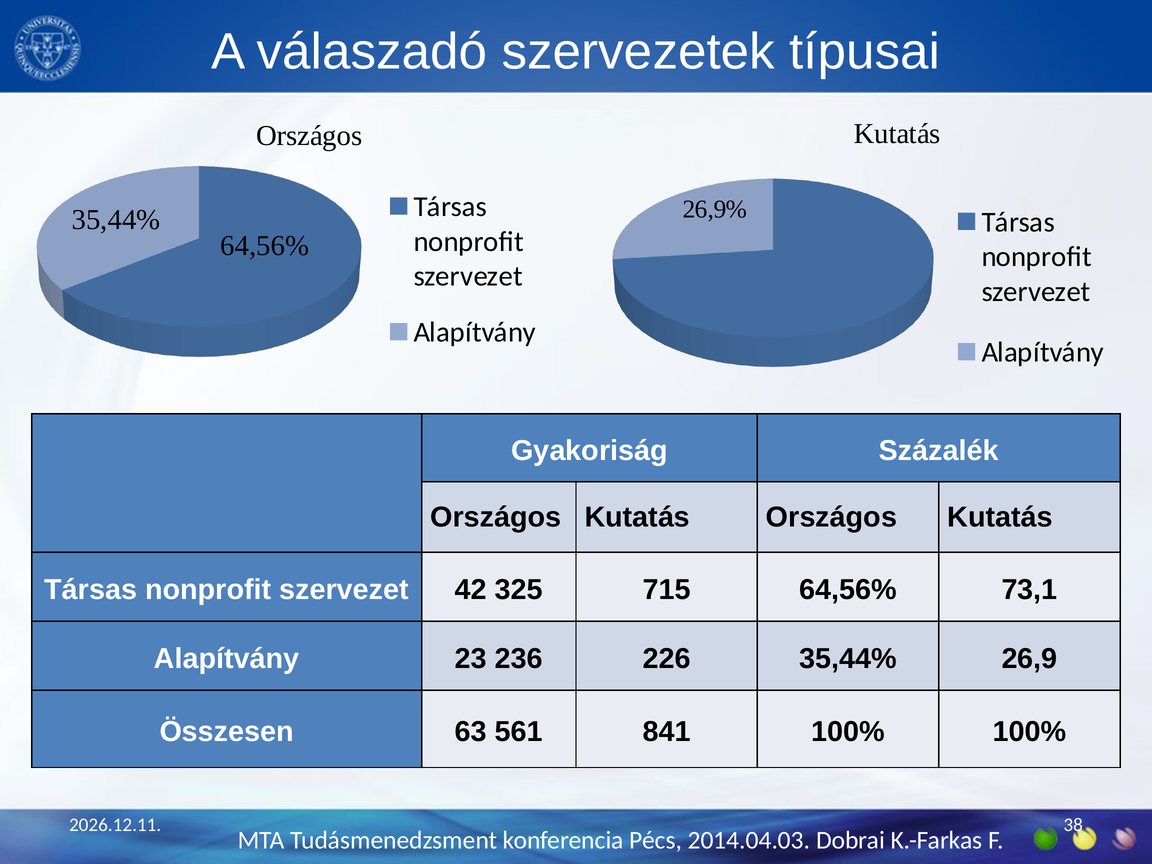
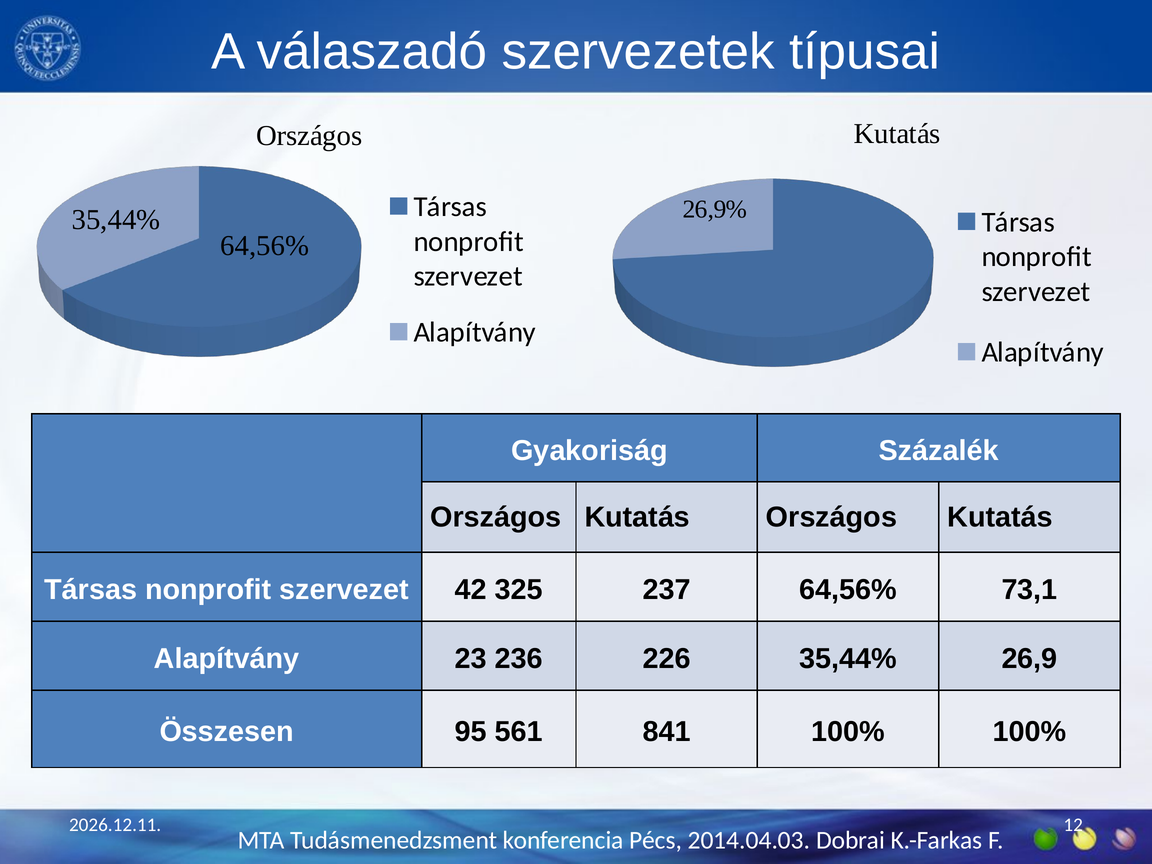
715: 715 -> 237 (667, 590)
63: 63 -> 95 (471, 732)
38: 38 -> 12 (1073, 825)
